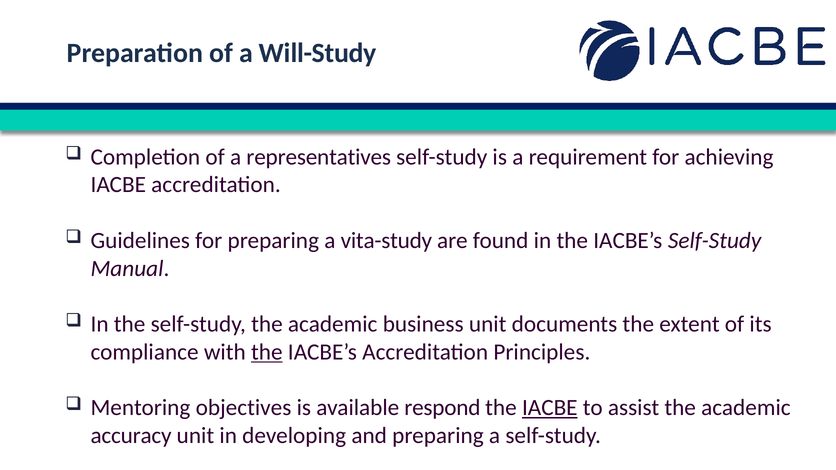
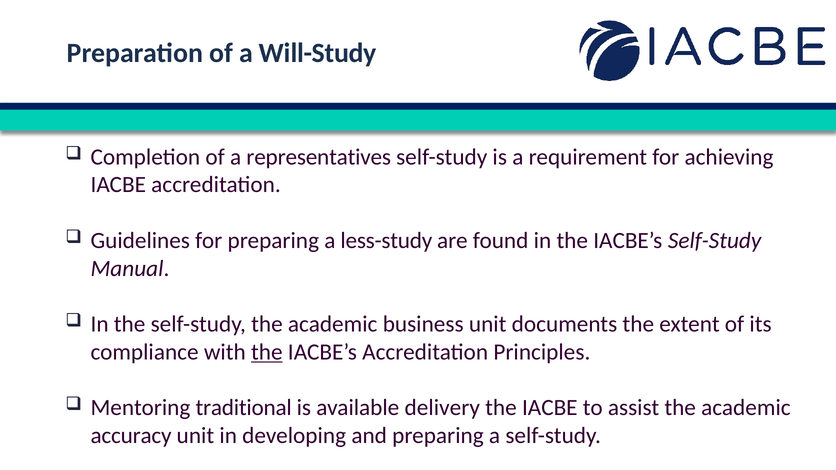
vita-study: vita-study -> less-study (386, 241)
objectives: objectives -> traditional (244, 408)
respond: respond -> delivery (442, 408)
IACBE underline: present -> none (550, 408)
